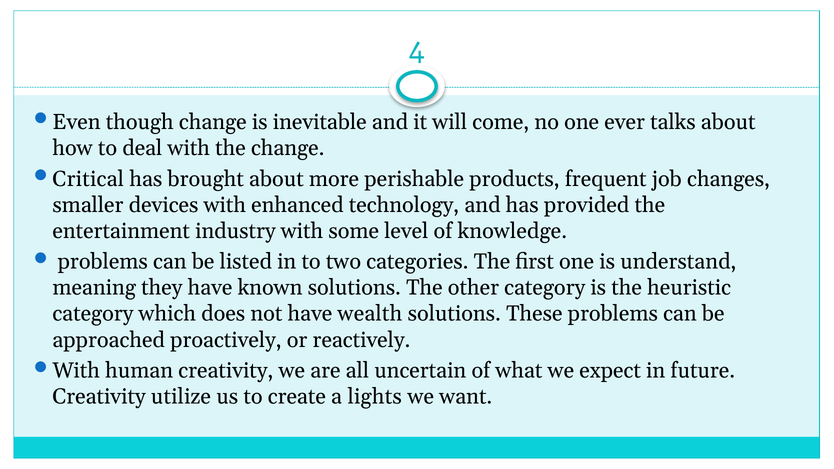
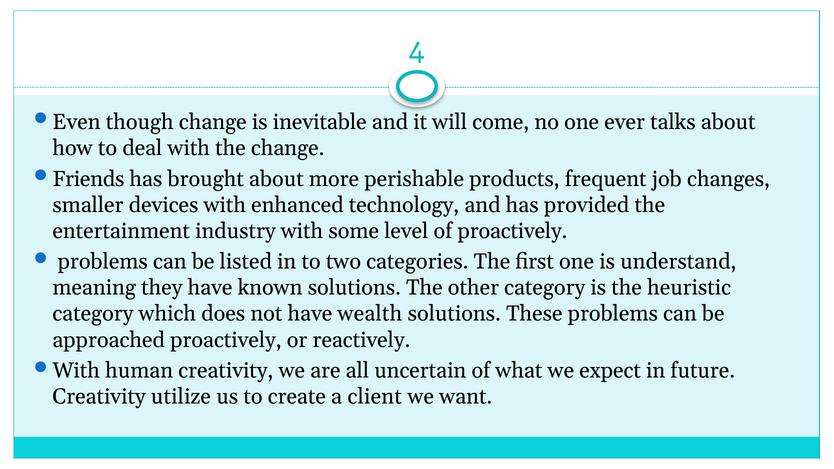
Critical: Critical -> Friends (88, 179)
of knowledge: knowledge -> proactively (512, 231)
lights: lights -> client (375, 397)
